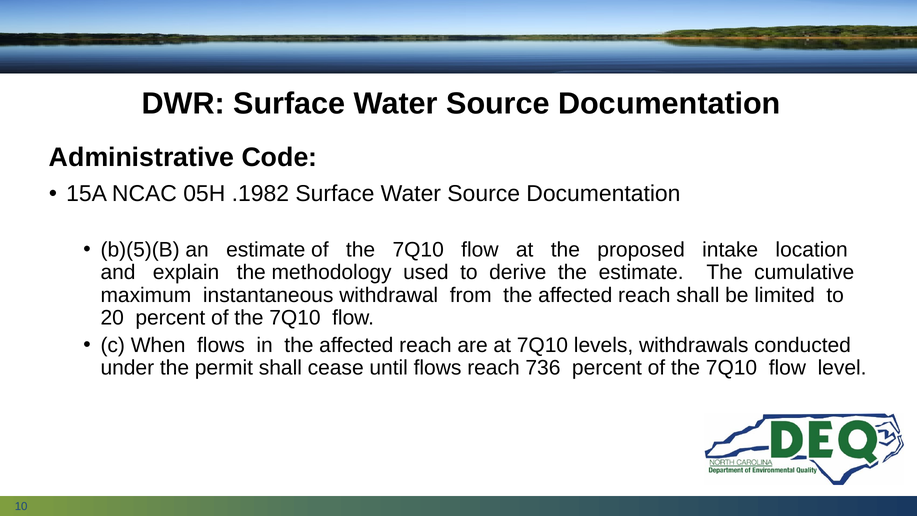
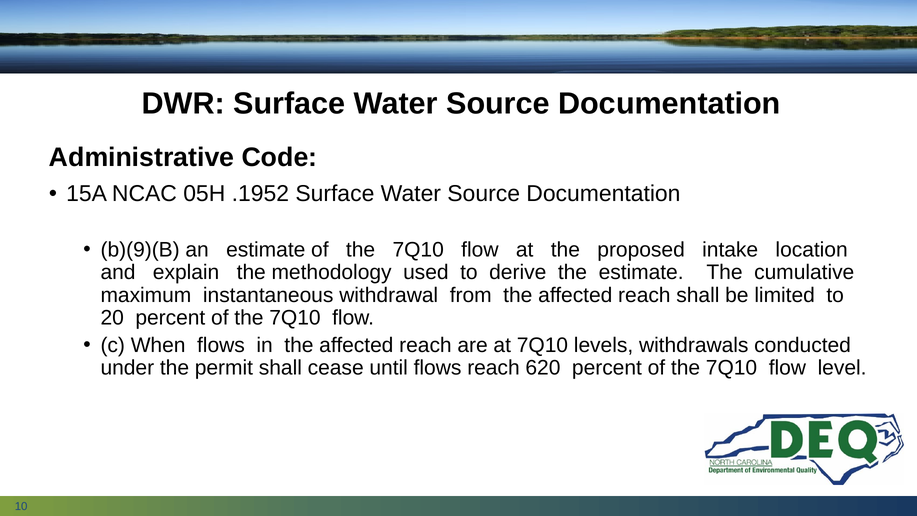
.1982: .1982 -> .1952 (260, 194)
b)(5)(B: b)(5)(B -> b)(9)(B (140, 250)
736: 736 -> 620 (543, 368)
